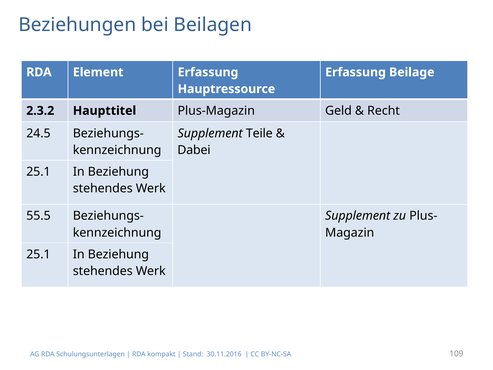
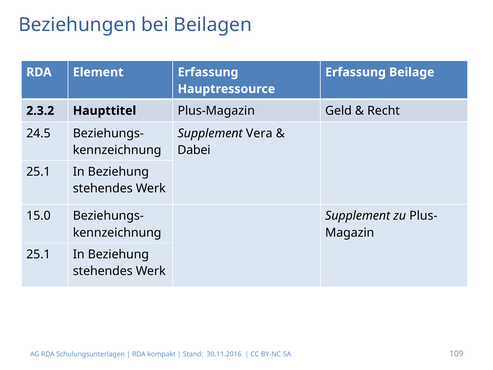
Teile: Teile -> Vera (259, 133)
55.5: 55.5 -> 15.0 (38, 216)
